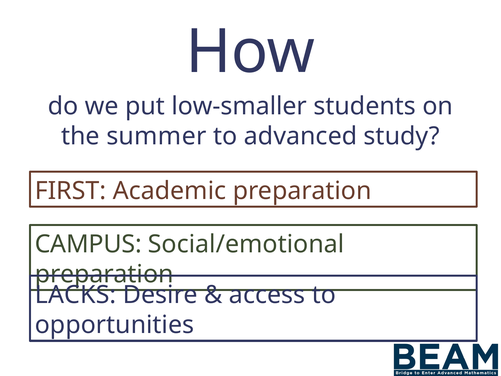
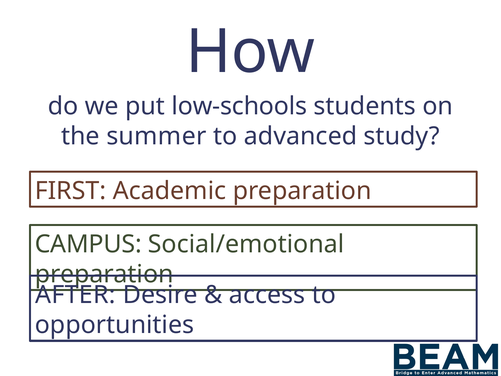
low-smaller: low-smaller -> low-schools (239, 106)
LACKS: LACKS -> AFTER (75, 295)
